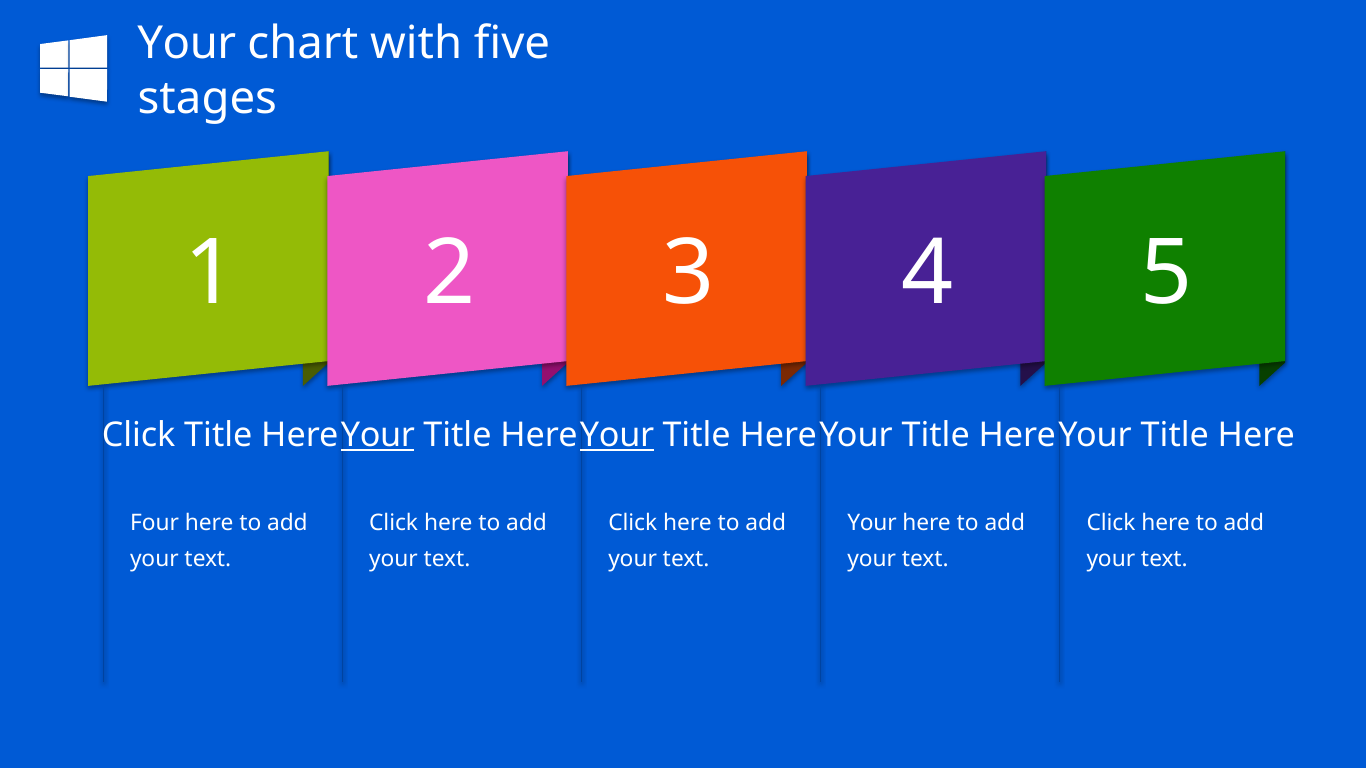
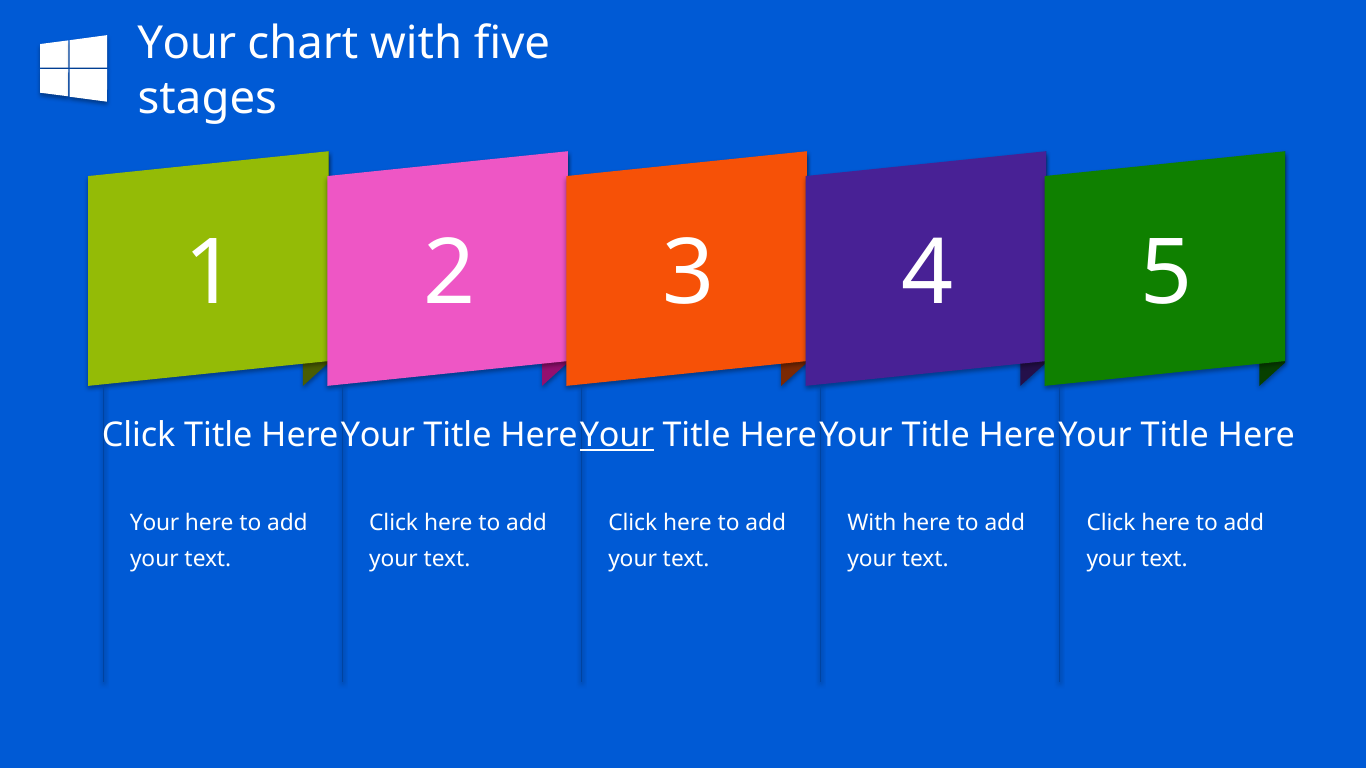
Your underline: present -> none (378, 436)
Four: Four -> Your (155, 523)
Your: Your -> With (872, 523)
